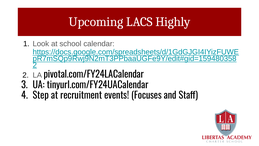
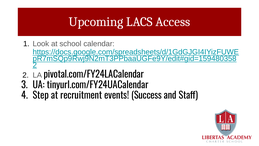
Highly: Highly -> Access (173, 22)
Focuses: Focuses -> Success (147, 95)
